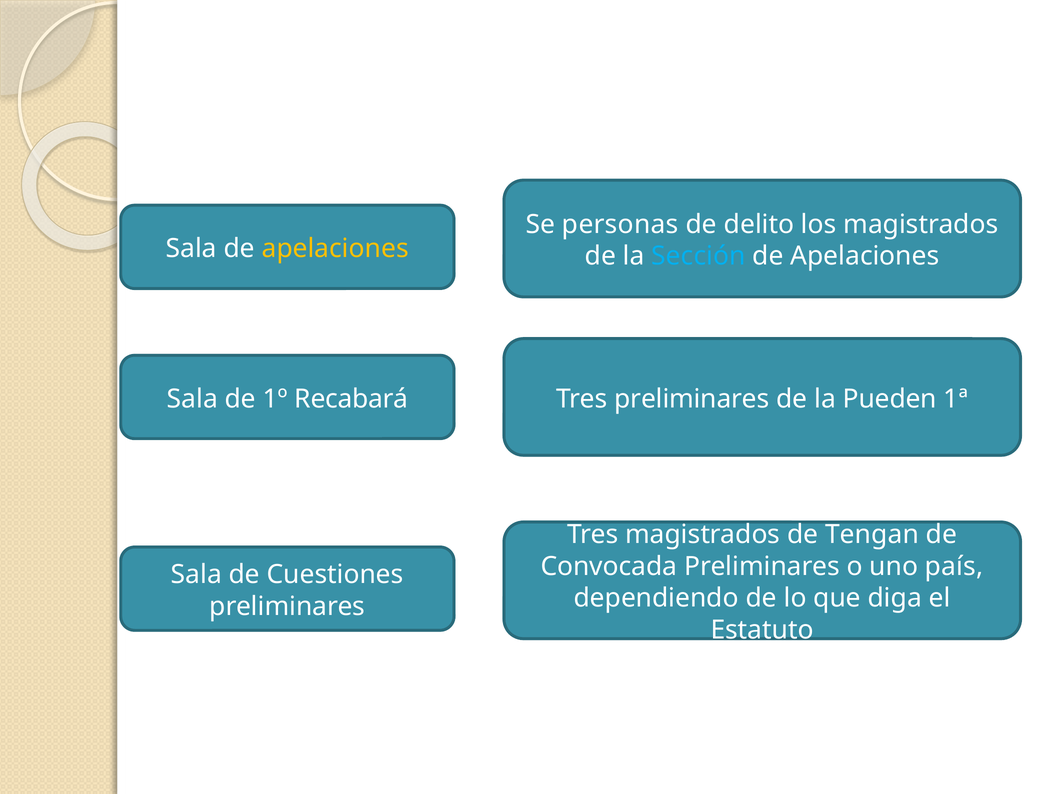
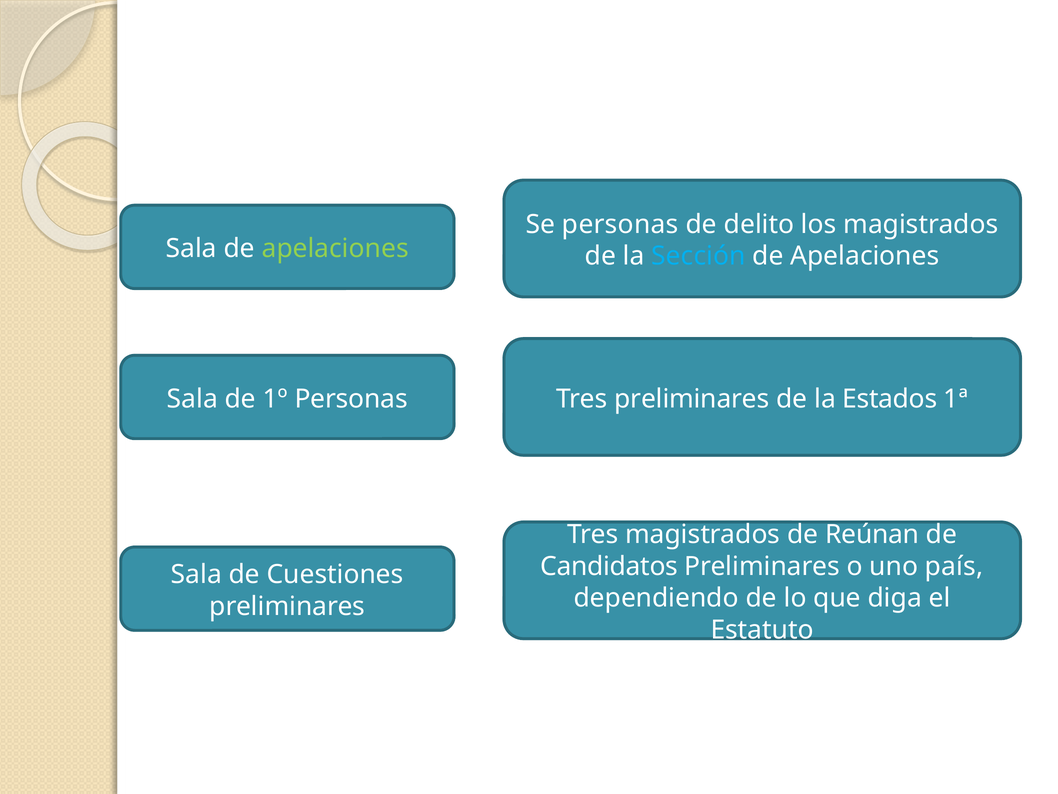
apelaciones colour: yellow -> light green (335, 249)
1º Recabará: Recabará -> Personas (351, 399)
Pueden: Pueden -> Estados (890, 399)
Tengan: Tengan -> Reúnan (872, 534)
Convocada: Convocada -> Candidatos (609, 566)
